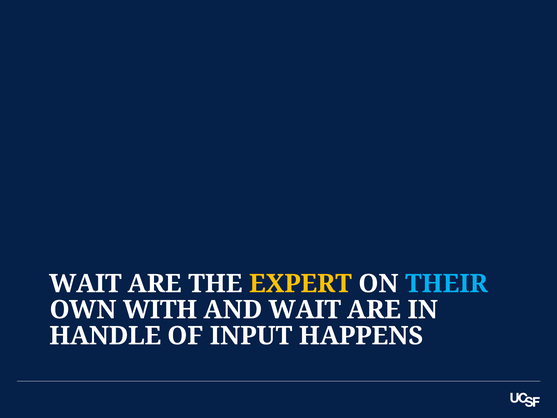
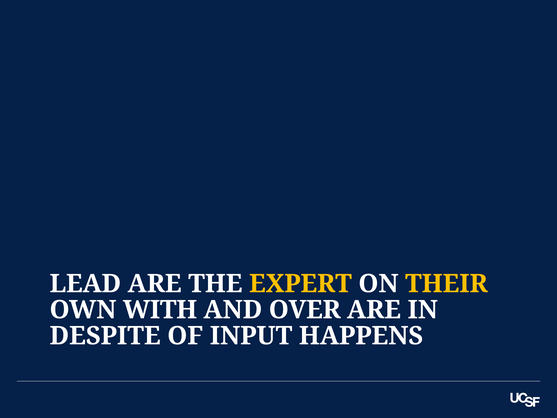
WAIT: WAIT -> LEAD (85, 284)
THEIR colour: light blue -> yellow (446, 284)
AND WAIT: WAIT -> OVER (305, 310)
HANDLE: HANDLE -> DESPITE (105, 336)
